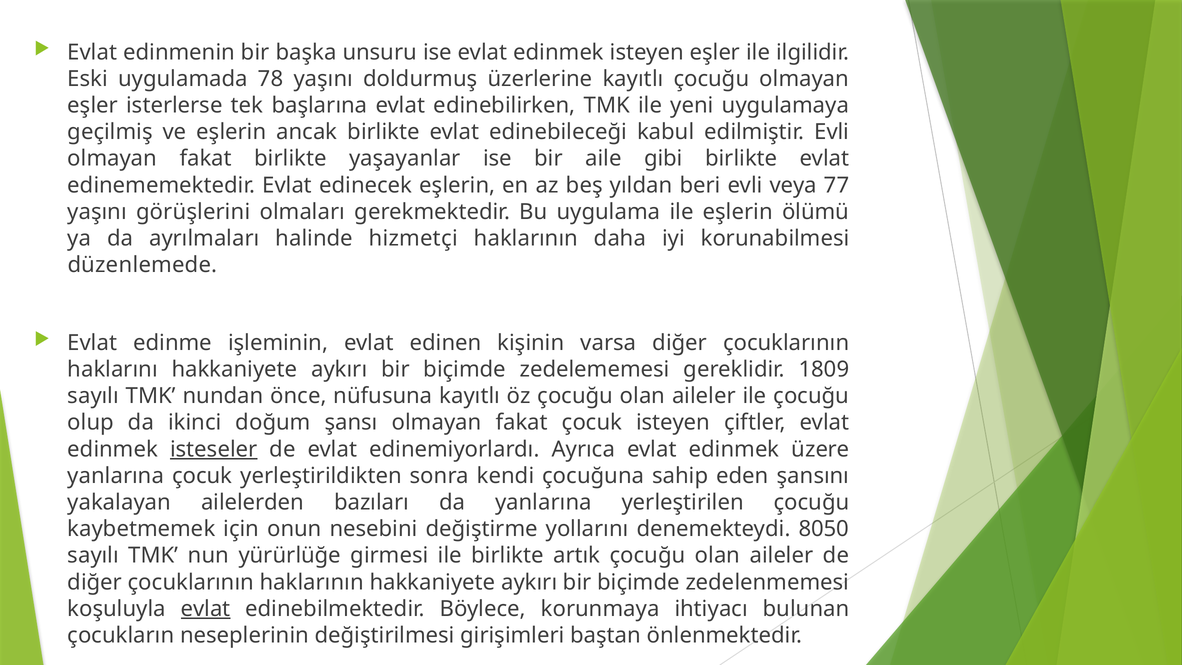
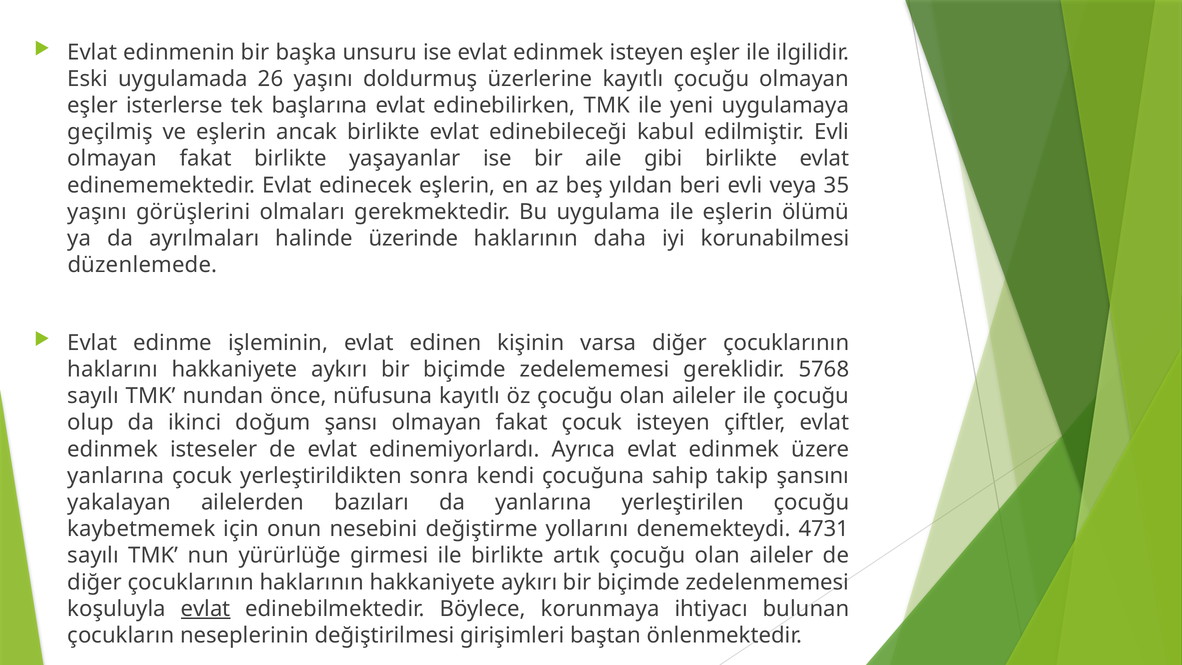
78: 78 -> 26 (271, 79)
77: 77 -> 35 (837, 185)
hizmetçi: hizmetçi -> üzerinde (413, 238)
1809: 1809 -> 5768 (824, 369)
isteseler underline: present -> none (214, 449)
eden: eden -> takip (742, 476)
8050: 8050 -> 4731 (824, 529)
